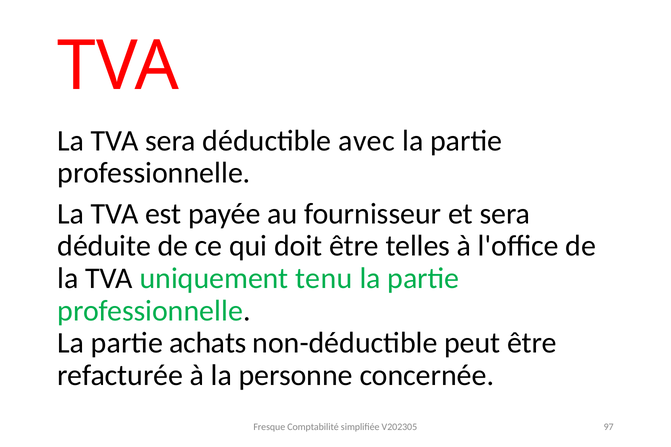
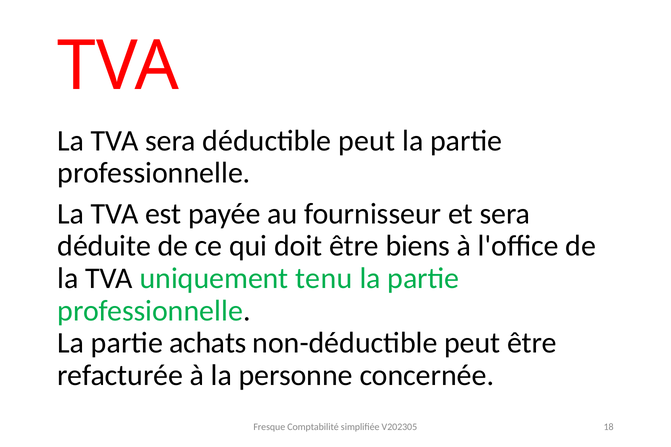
déductible avec: avec -> peut (367, 141)
telles: telles -> biens (418, 246)
97: 97 -> 18 (609, 427)
